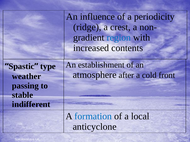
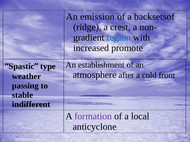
influence: influence -> emission (97, 17)
periodicity: periodicity -> backsetsof (154, 17)
contents: contents -> promote (127, 48)
formation colour: blue -> purple (93, 117)
